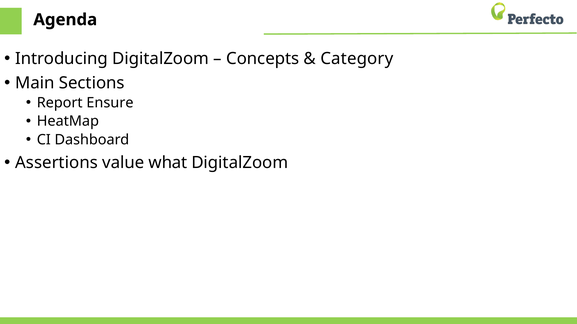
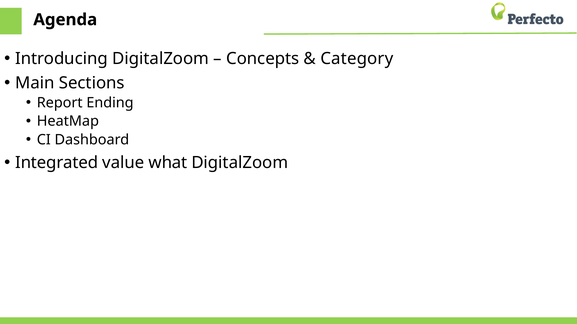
Ensure: Ensure -> Ending (110, 103)
Assertions: Assertions -> Integrated (57, 163)
